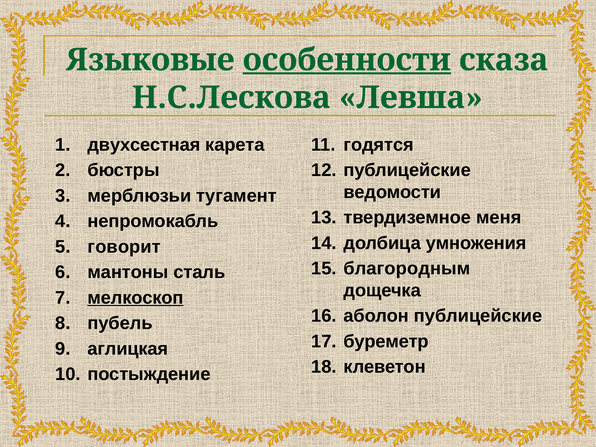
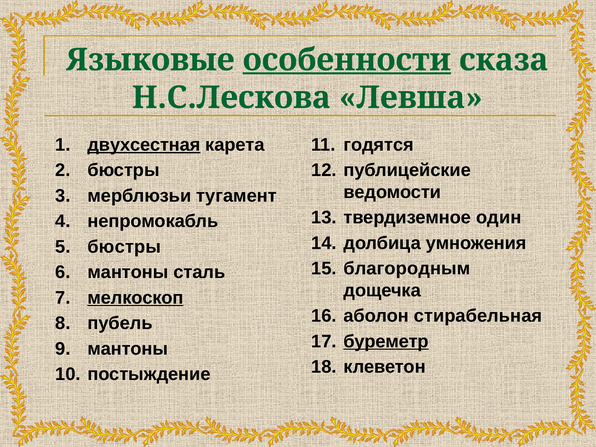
двухсестная underline: none -> present (144, 145)
меня: меня -> один (499, 218)
говорит: говорит -> бюстры (124, 247)
аболон публицейские: публицейские -> стирабельная (478, 316)
буреметр underline: none -> present (386, 341)
аглицкая: аглицкая -> мантоны (128, 349)
